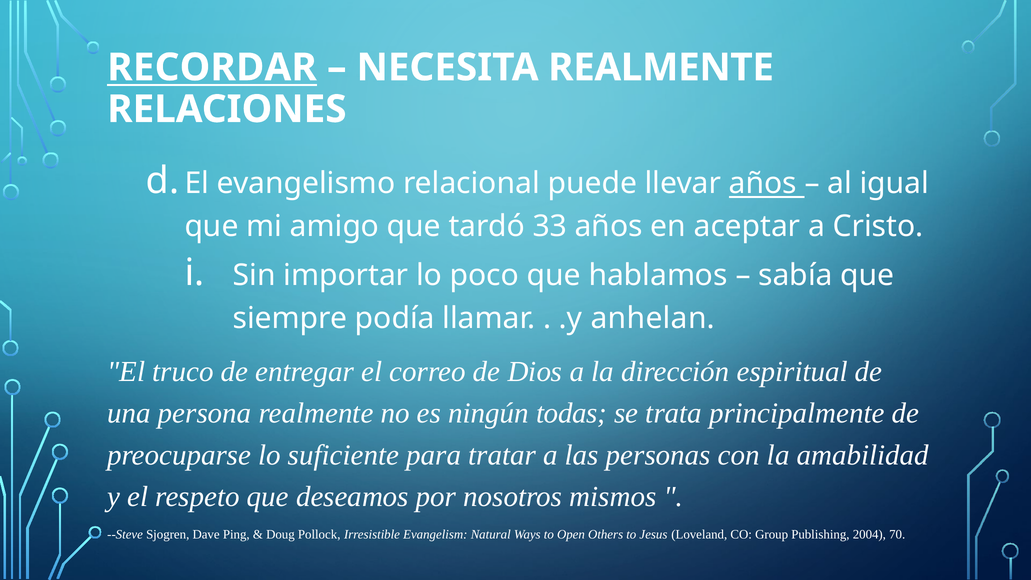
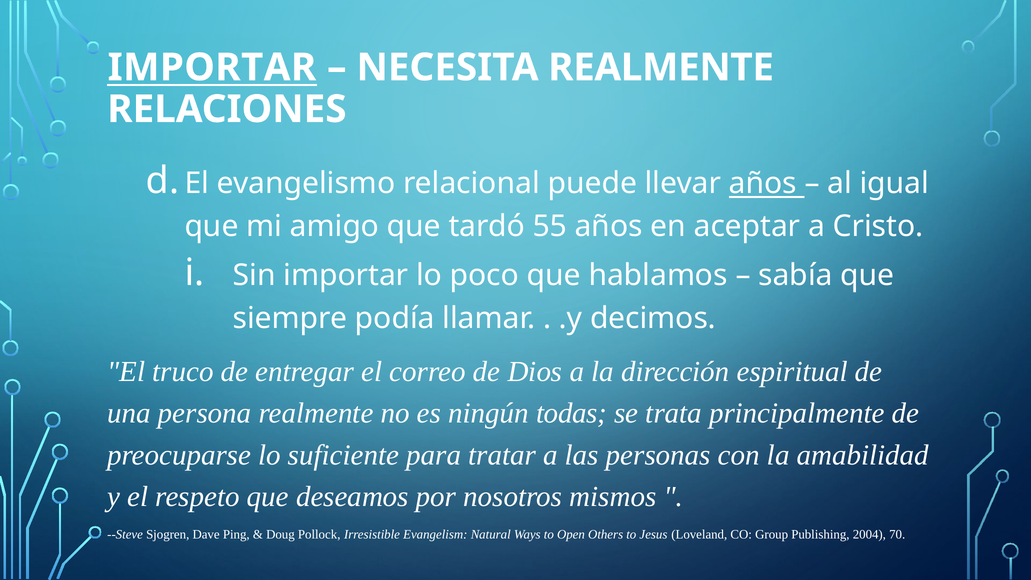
RECORDAR: RECORDAR -> IMPORTAR (212, 67)
33: 33 -> 55 (550, 226)
anhelan: anhelan -> decimos (653, 318)
